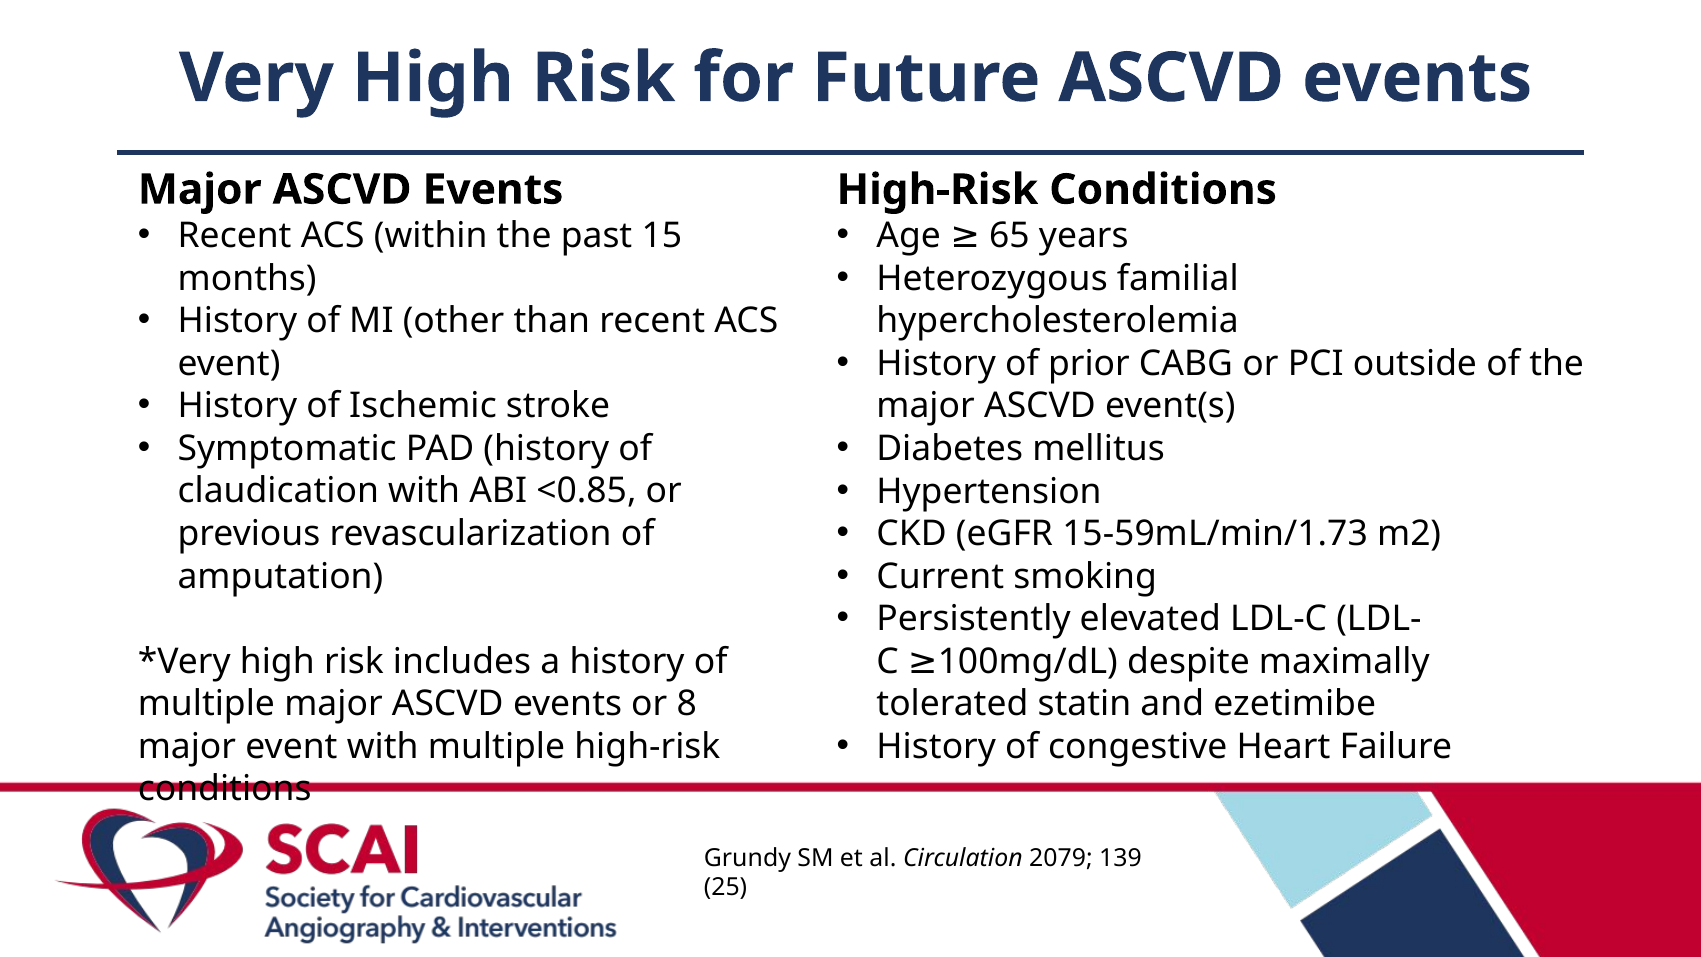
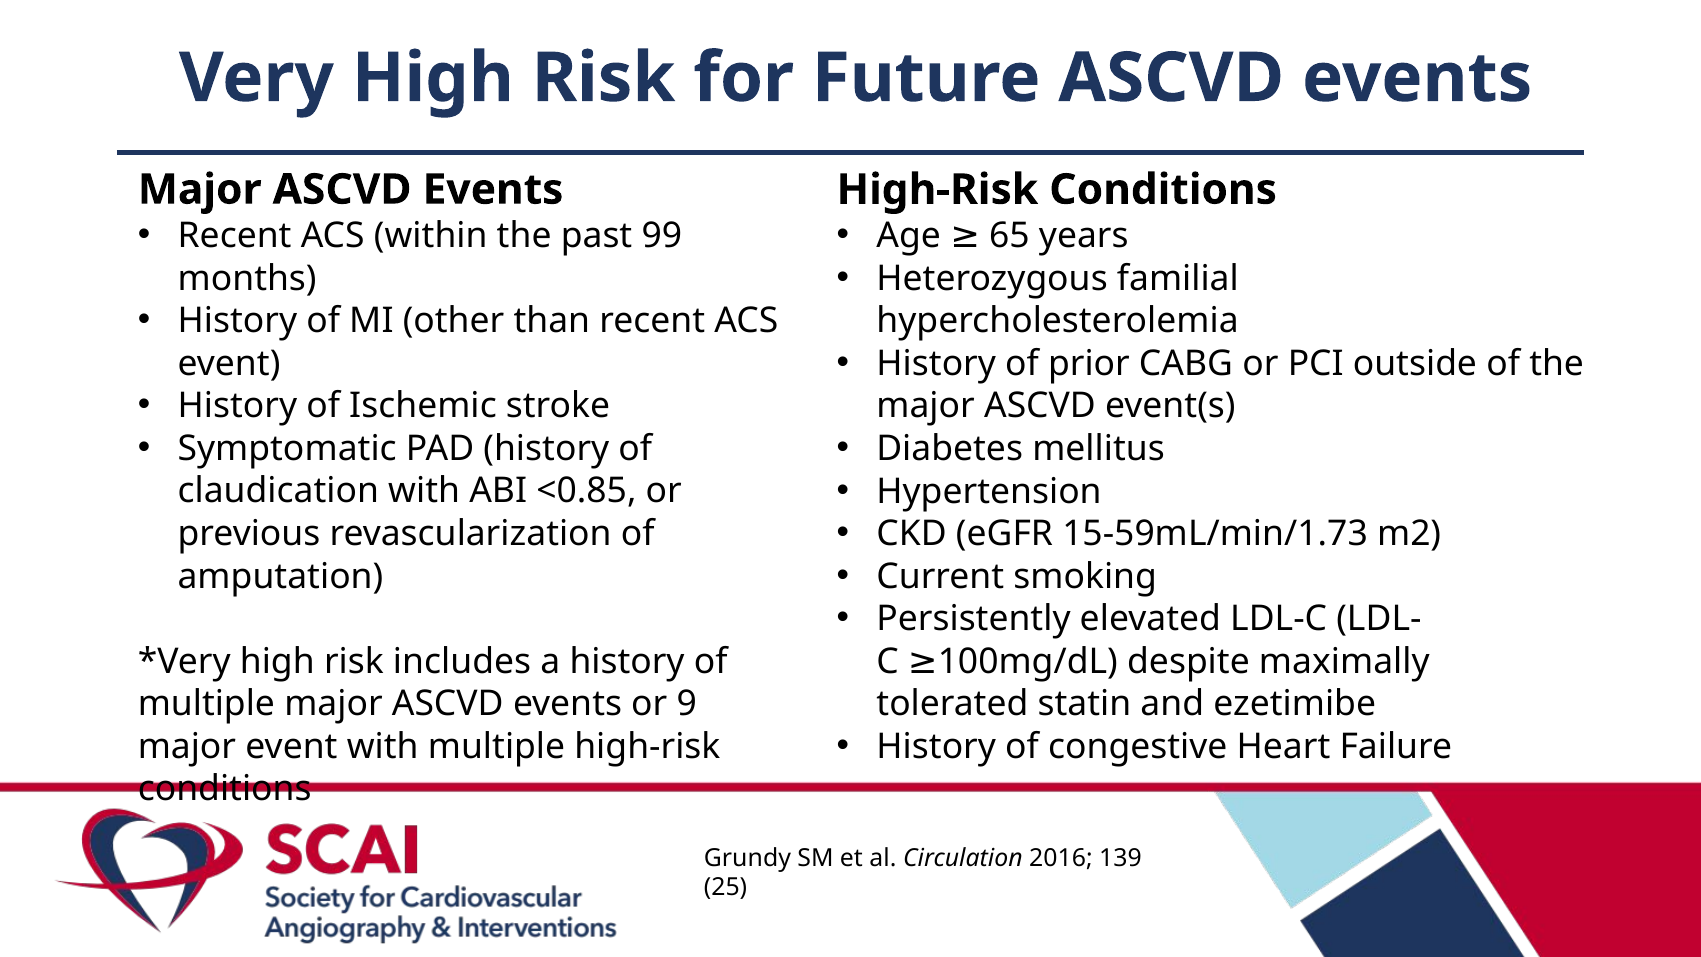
15: 15 -> 99 (662, 236)
8: 8 -> 9 (687, 704)
2079: 2079 -> 2016 (1061, 858)
